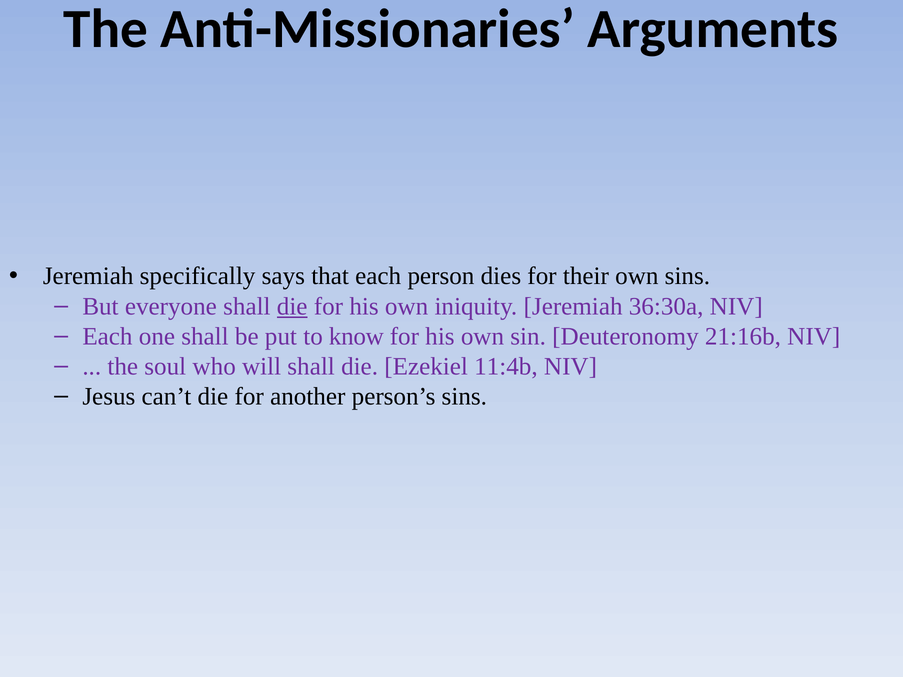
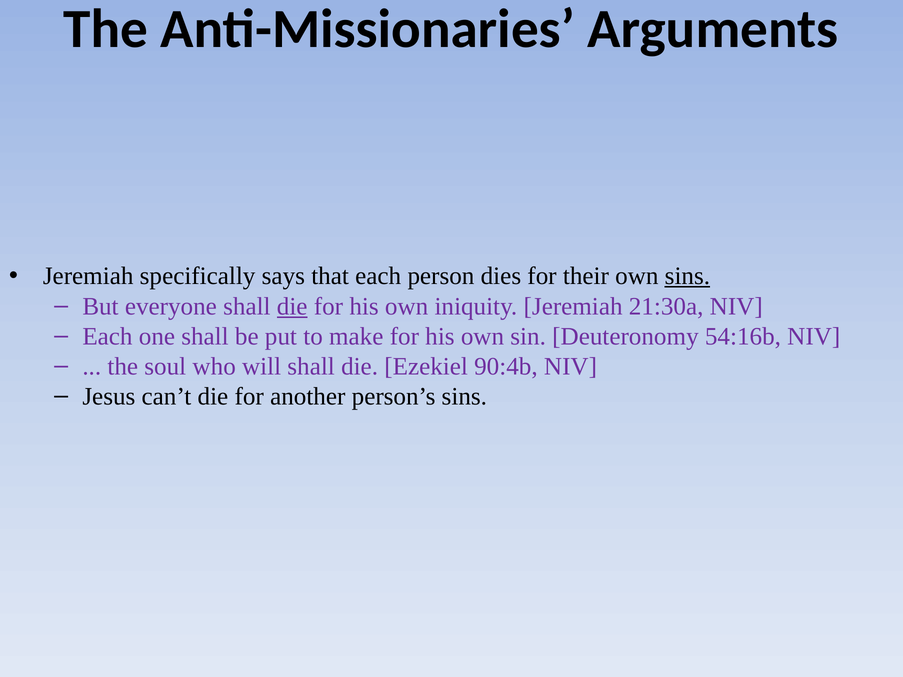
sins underline: none -> present (687, 276)
36:30a: 36:30a -> 21:30a (666, 306)
know: know -> make (356, 336)
21:16b: 21:16b -> 54:16b (743, 336)
11:4b: 11:4b -> 90:4b (506, 367)
